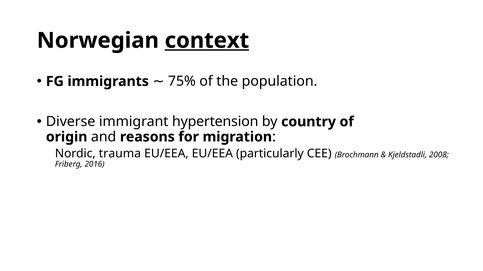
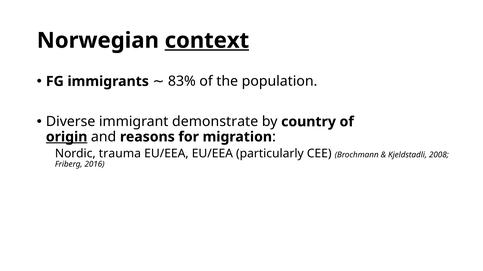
75%: 75% -> 83% (182, 82)
hypertension: hypertension -> demonstrate (215, 122)
origin underline: none -> present (67, 137)
